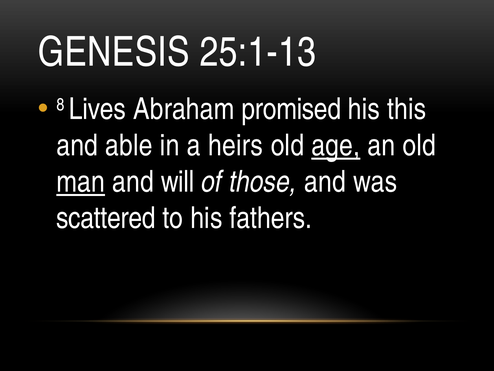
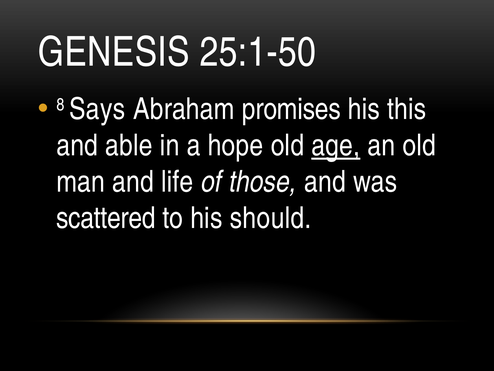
25:1-13: 25:1-13 -> 25:1-50 (258, 52)
Lives: Lives -> Says (97, 109)
promised: promised -> promises (291, 109)
heirs: heirs -> hope (236, 145)
man underline: present -> none (81, 182)
will: will -> life (177, 182)
fathers: fathers -> should (271, 218)
